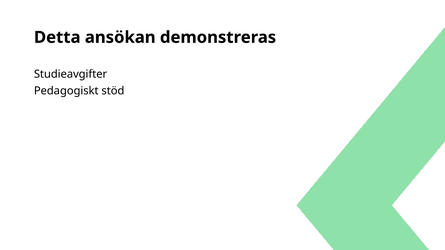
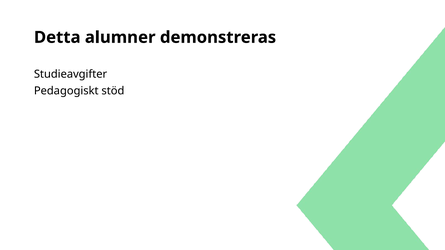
ansökan: ansökan -> alumner (120, 37)
